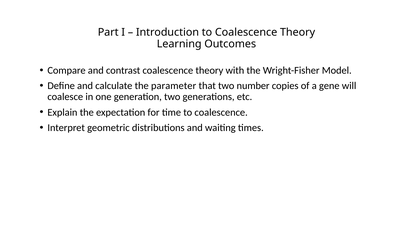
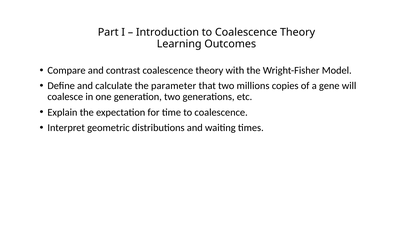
number: number -> millions (253, 86)
